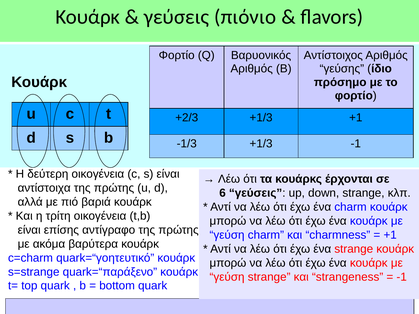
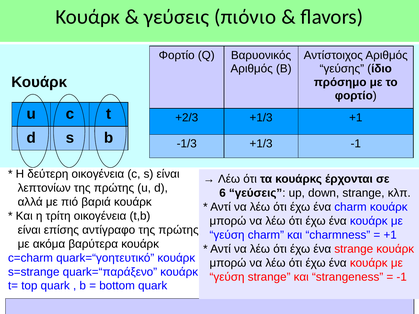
αντίστοιχα: αντίστοιχα -> λεπτονίων (44, 188)
